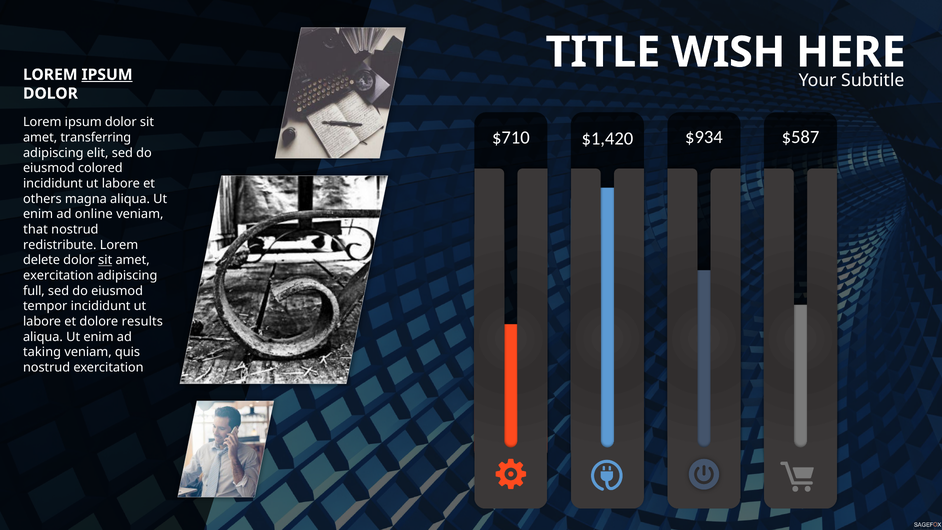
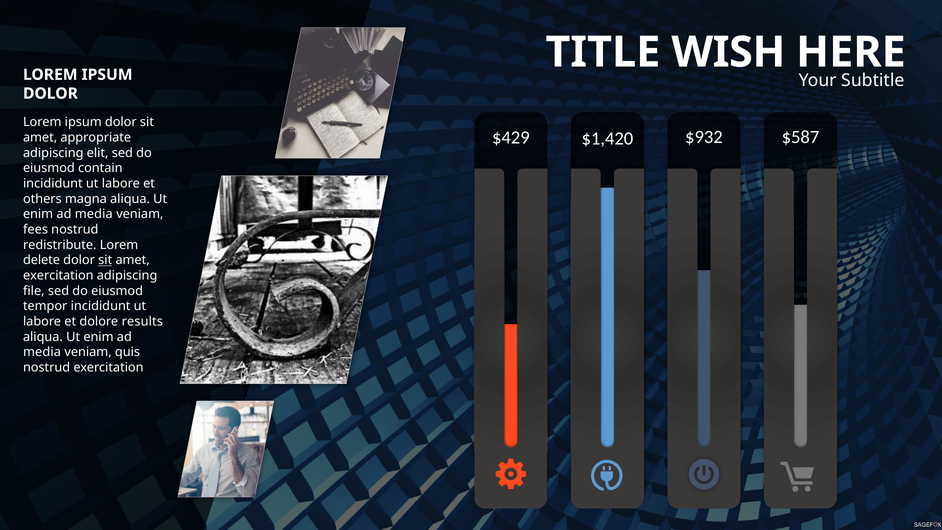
IPSUM underline: present -> none (107, 75)
$710: $710 -> $429 (511, 137)
$934: $934 -> $932 (704, 137)
transferring: transferring -> appropriate (96, 137)
colored: colored -> contain (100, 168)
online: online -> media (94, 214)
that: that -> fees (36, 229)
full: full -> file (34, 291)
taking: taking -> media (42, 352)
